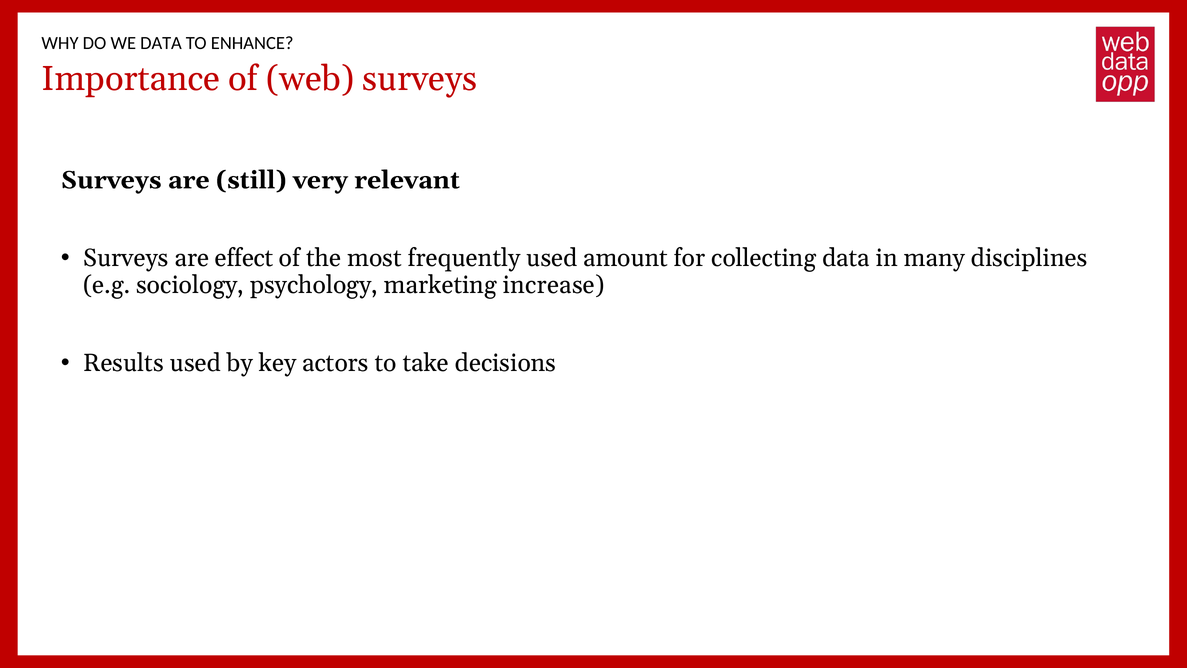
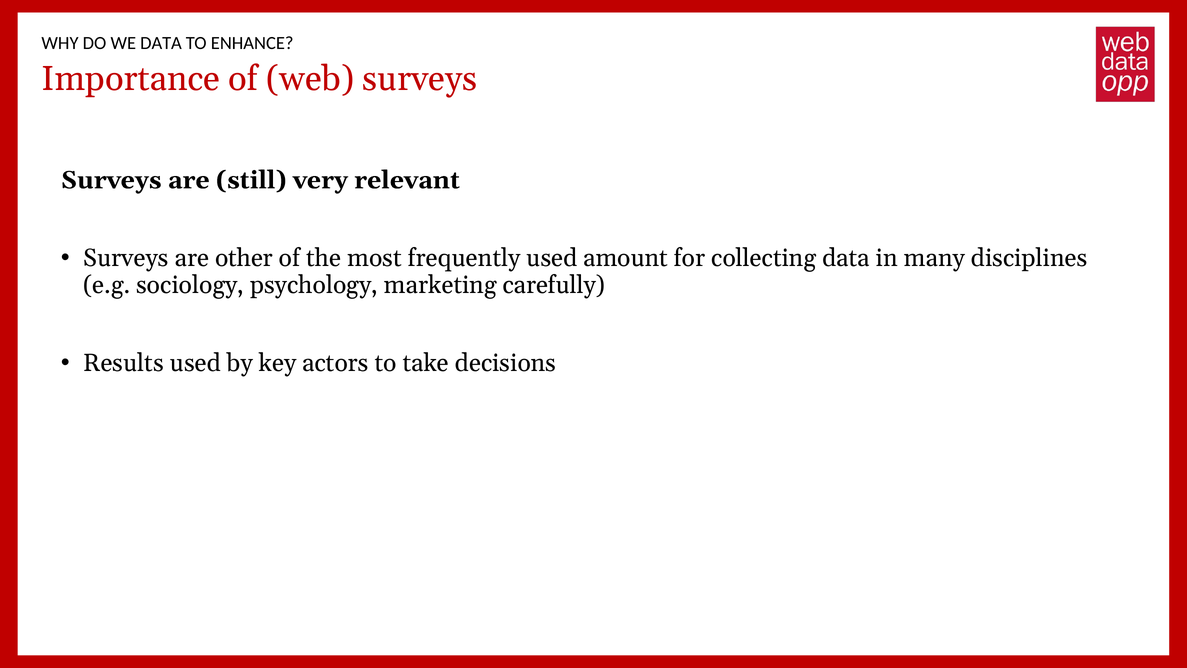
effect: effect -> other (244, 258)
increase: increase -> carefully (554, 285)
